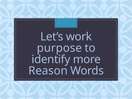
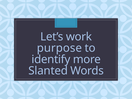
Reason: Reason -> Slanted (48, 71)
